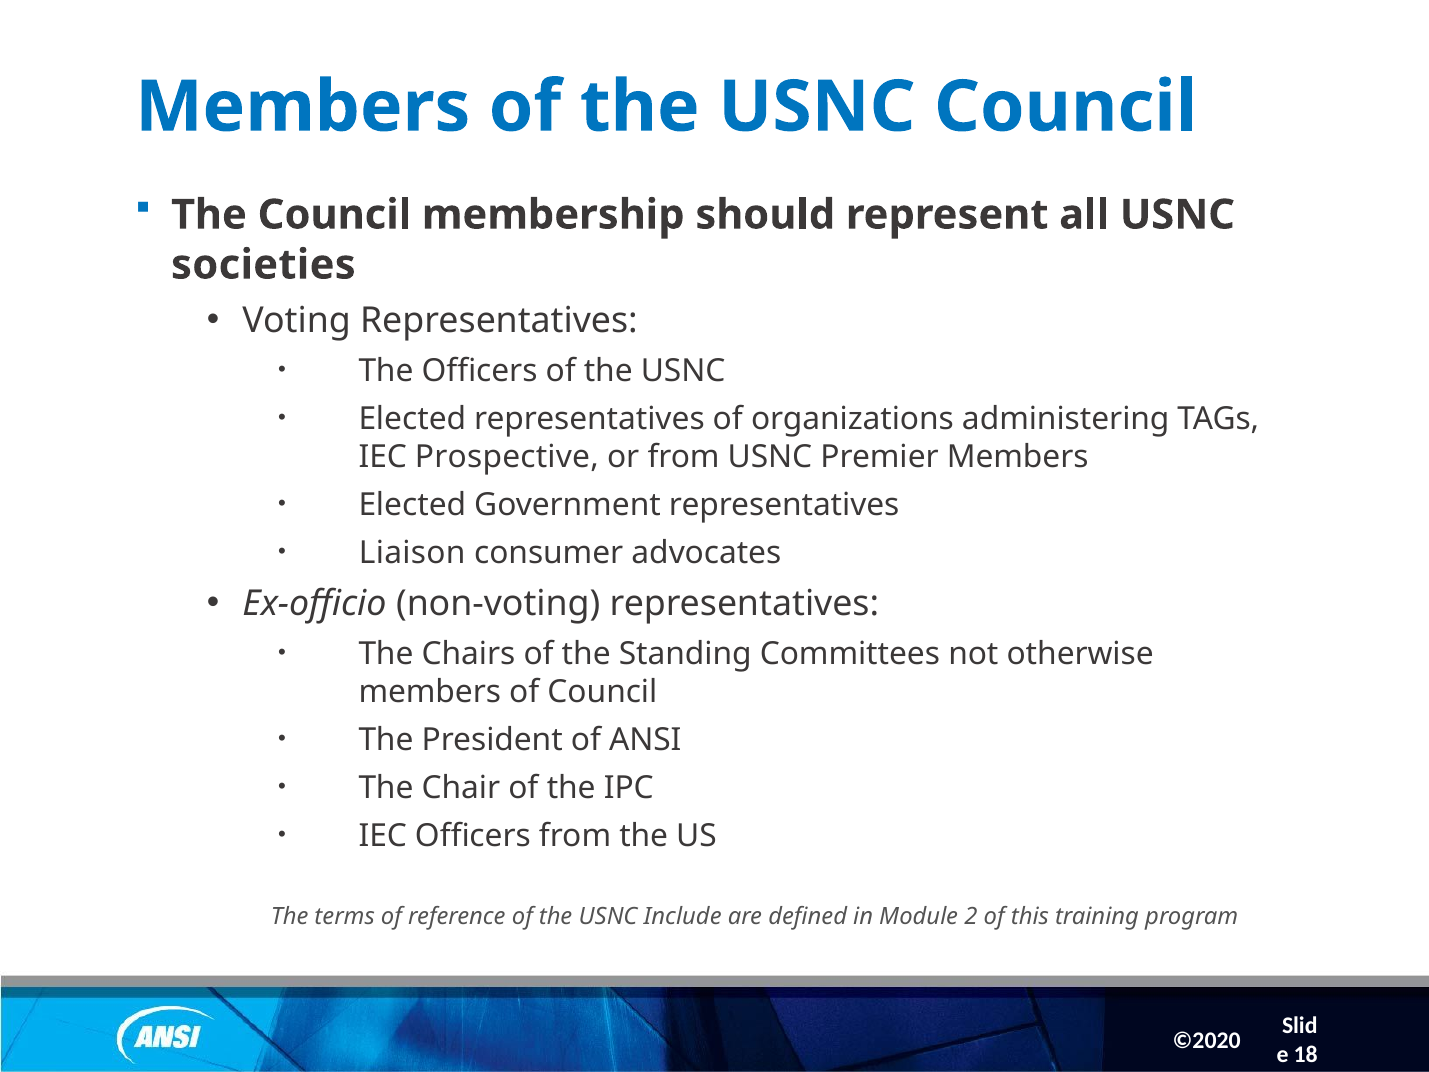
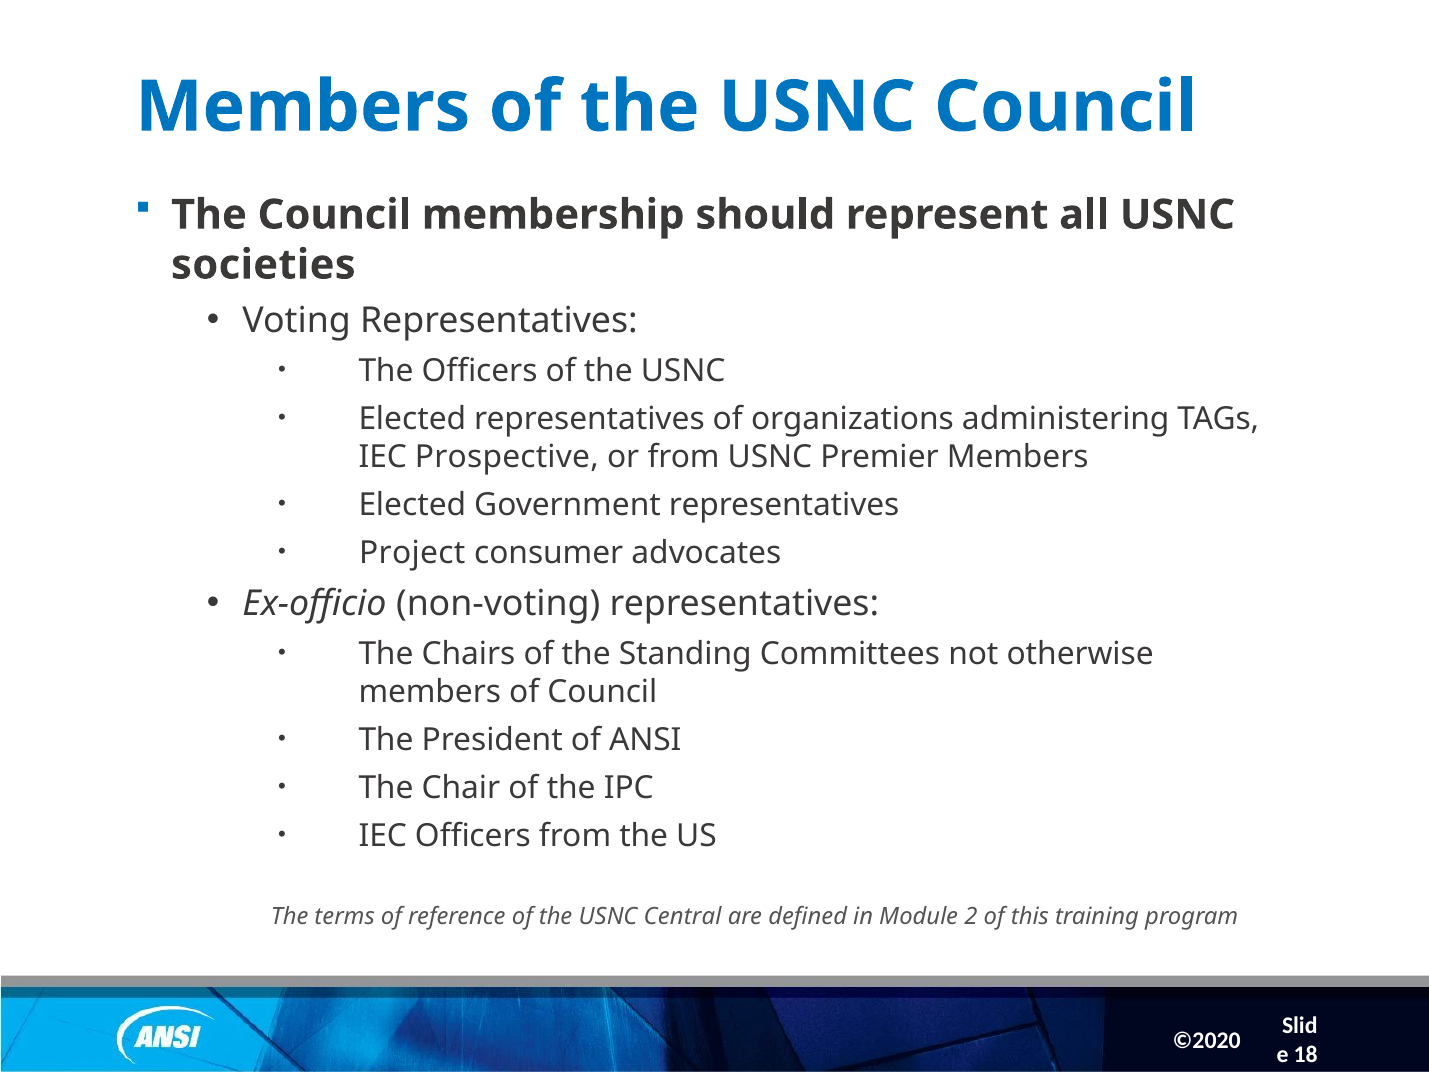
Liaison: Liaison -> Project (412, 553)
Include: Include -> Central (683, 917)
